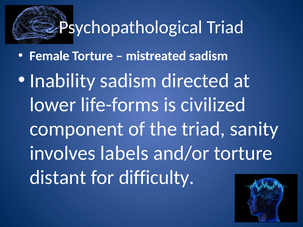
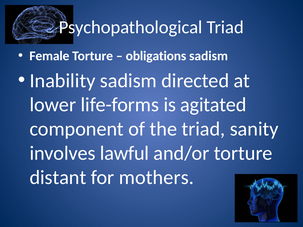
mistreated: mistreated -> obligations (156, 56)
civilized: civilized -> agitated (213, 105)
labels: labels -> lawful (125, 153)
difficulty: difficulty -> mothers (156, 178)
